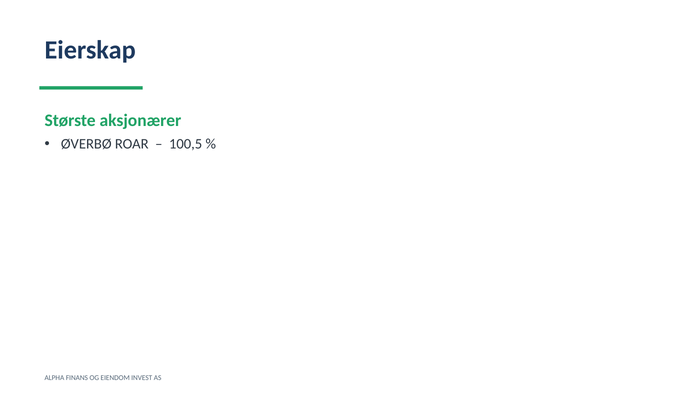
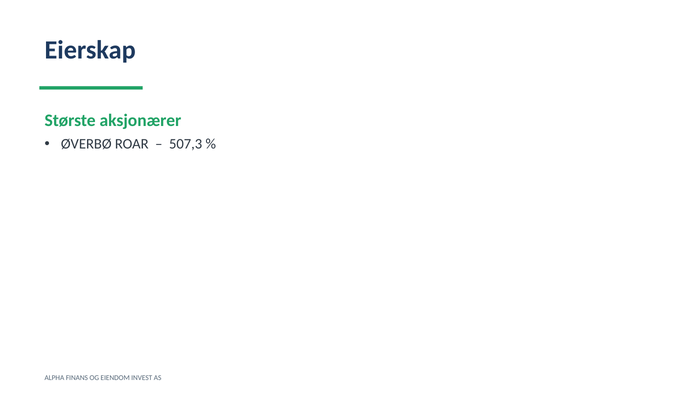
100,5: 100,5 -> 507,3 (186, 144)
